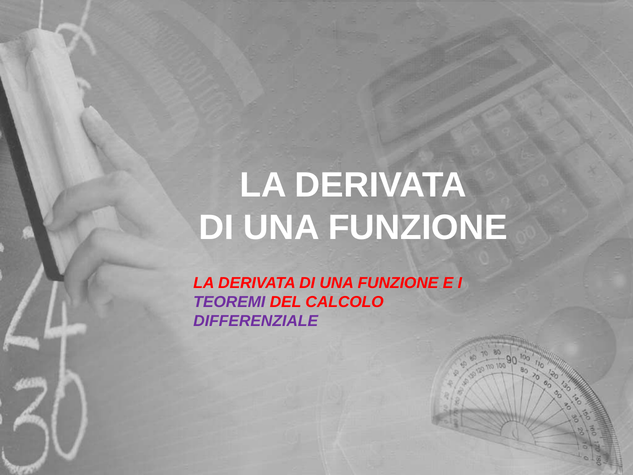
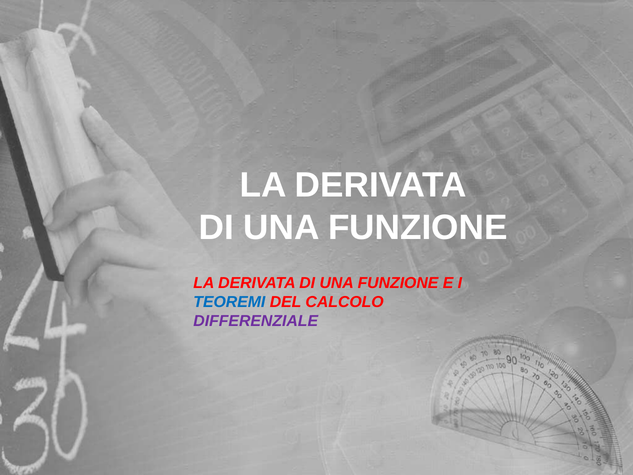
TEOREMI colour: purple -> blue (229, 302)
